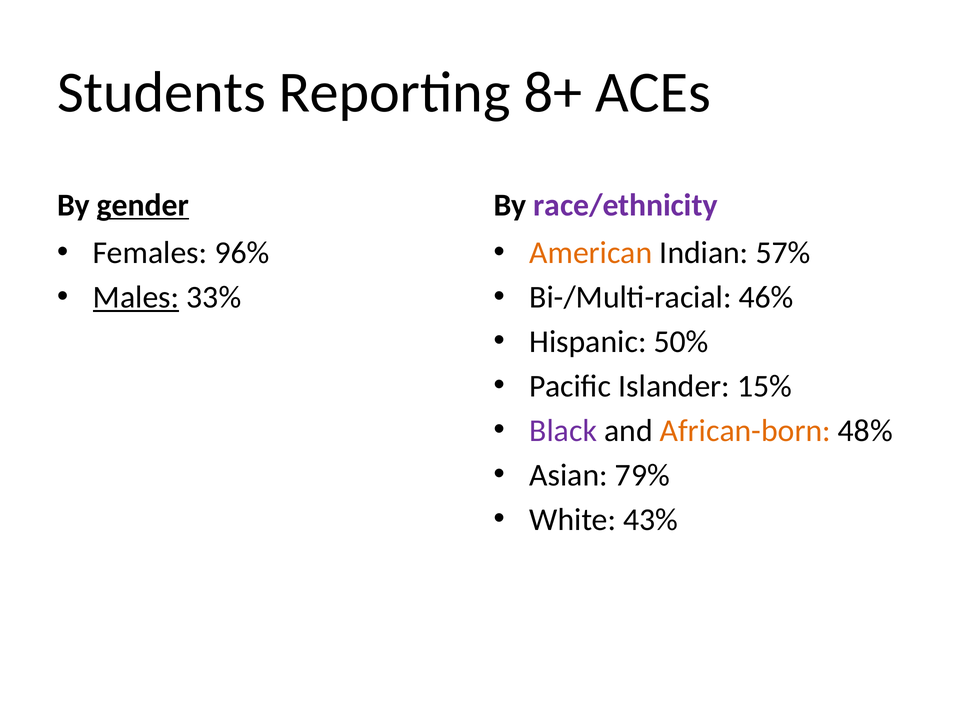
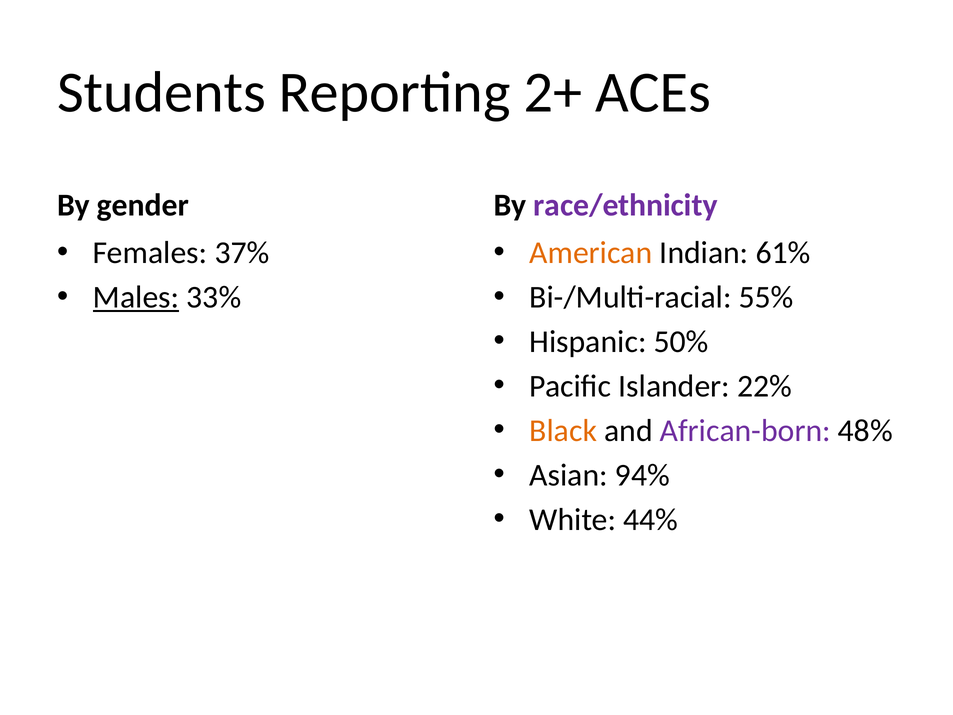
8+: 8+ -> 2+ (553, 92)
gender underline: present -> none (143, 205)
96%: 96% -> 37% (242, 253)
57%: 57% -> 61% (783, 253)
46%: 46% -> 55% (766, 297)
15%: 15% -> 22% (765, 386)
Black colour: purple -> orange (563, 431)
African-born colour: orange -> purple (745, 431)
79%: 79% -> 94% (642, 475)
43%: 43% -> 44% (651, 519)
